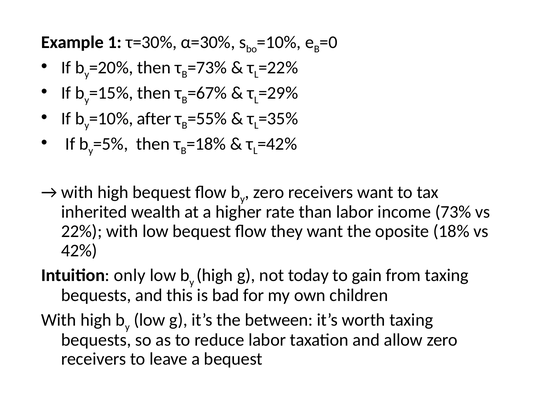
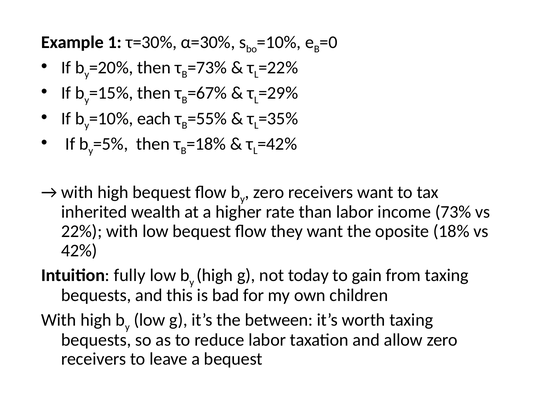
after: after -> each (154, 119)
only: only -> fully (130, 276)
